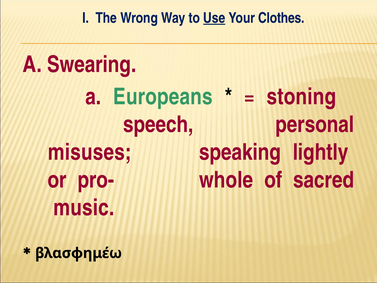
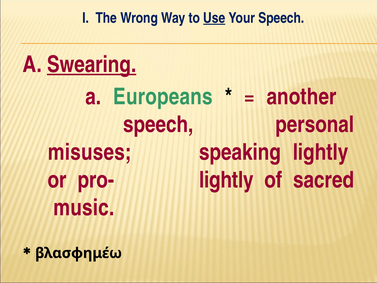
Your Clothes: Clothes -> Speech (281, 18)
Swearing underline: none -> present (92, 64)
stoning: stoning -> another (302, 97)
pro- whole: whole -> lightly (226, 180)
